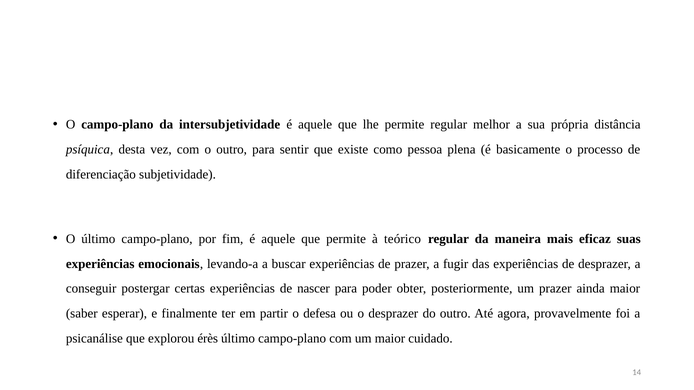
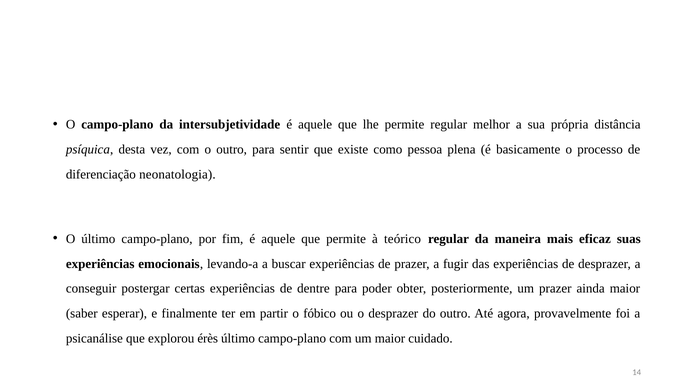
subjetividade: subjetividade -> neonatologia (177, 175)
nascer: nascer -> dentre (313, 289)
defesa: defesa -> fóbico (320, 314)
